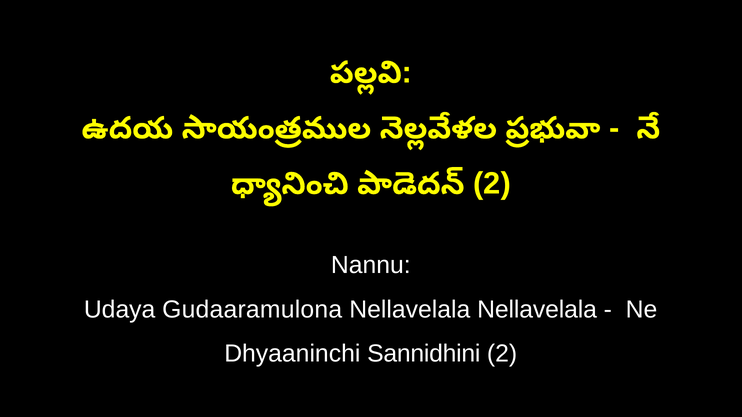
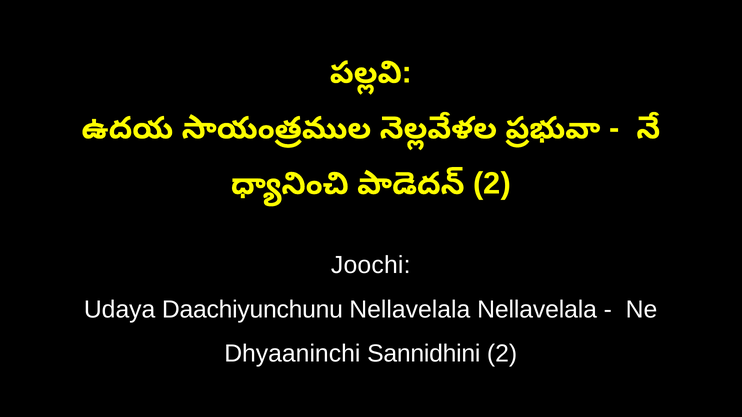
Nannu: Nannu -> Joochi (371, 265)
Gudaaramulona: Gudaaramulona -> Daachiyunchunu (252, 310)
